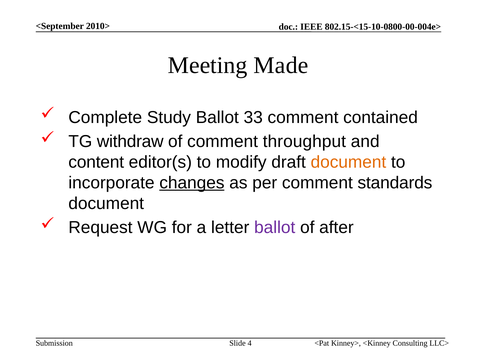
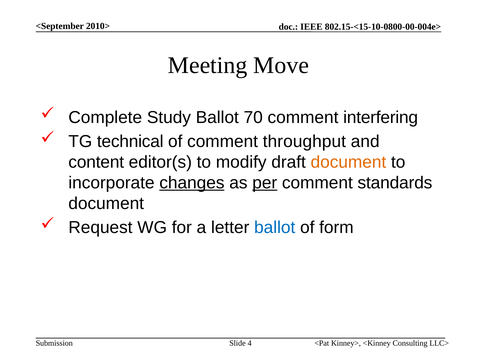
Made: Made -> Move (281, 65)
33: 33 -> 70 (253, 117)
contained: contained -> interfering (381, 117)
withdraw: withdraw -> technical (130, 141)
per underline: none -> present (265, 183)
ballot colour: purple -> blue (275, 227)
after: after -> form (336, 227)
